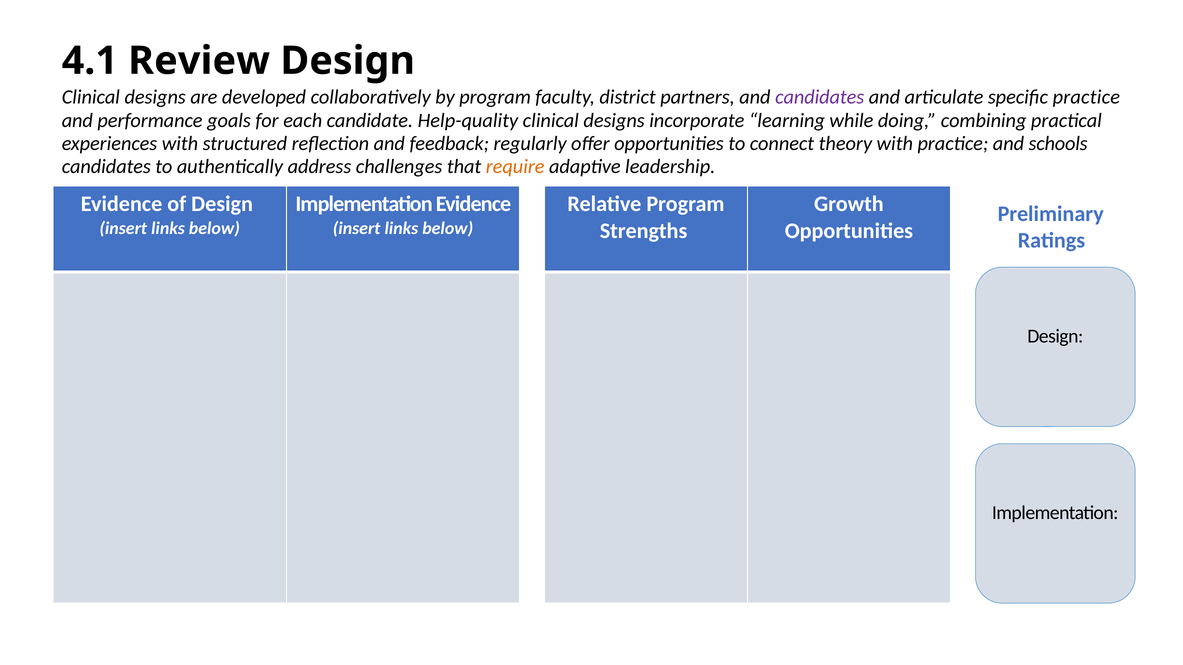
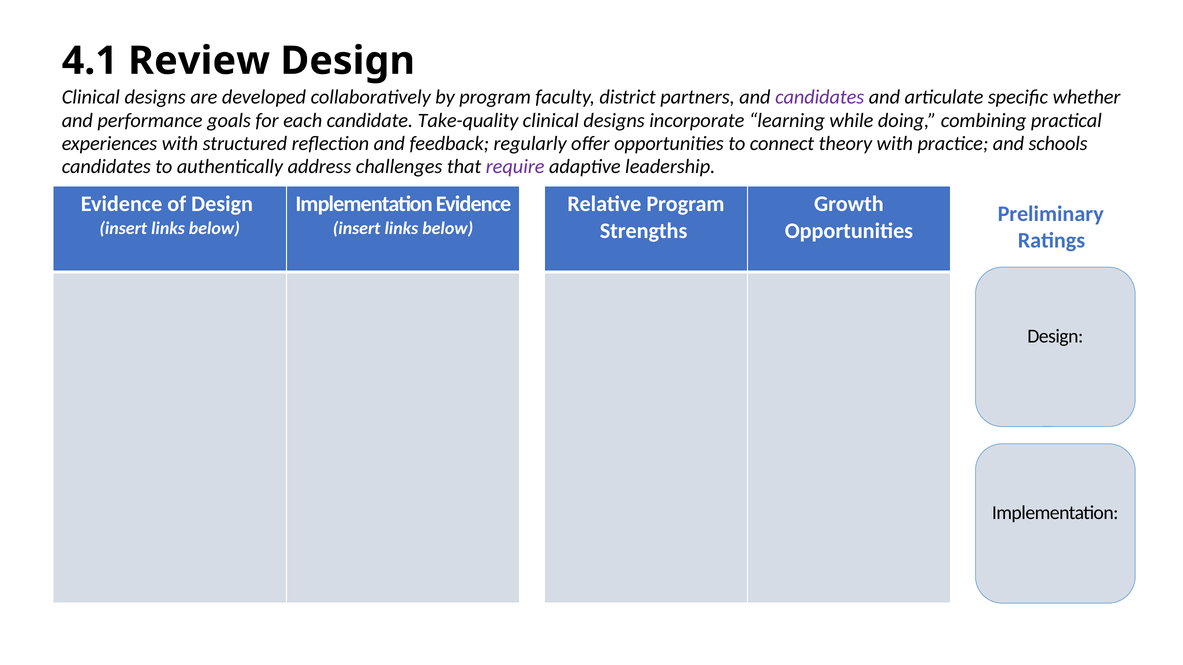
specific practice: practice -> whether (1086, 97)
Help-quality: Help-quality -> Take-quality (468, 120)
require colour: orange -> purple (515, 167)
